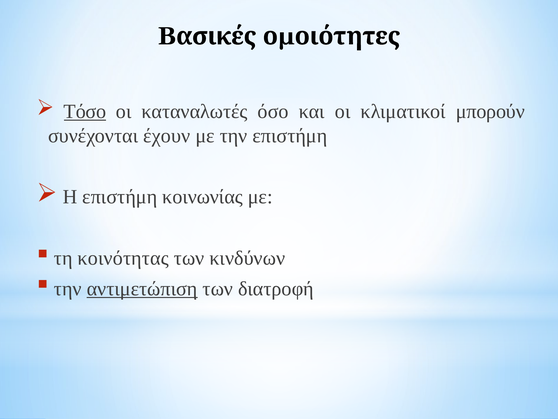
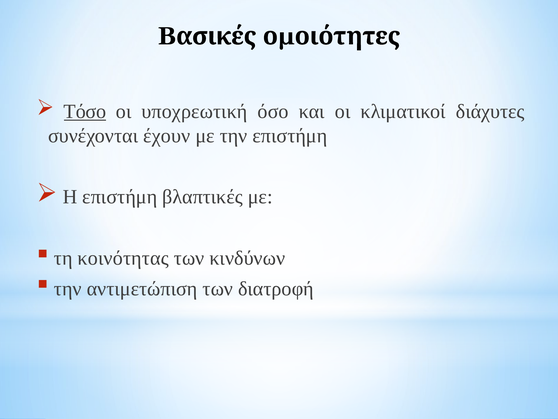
καταναλωτές: καταναλωτές -> υποχρεωτική (194, 111)
μπορούν: μπορούν -> διάχυτες (490, 111)
κοινωνίας: κοινωνίας -> βλαπτικές (203, 197)
αντιμετώπιση underline: present -> none (142, 288)
